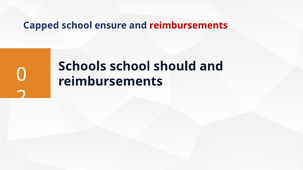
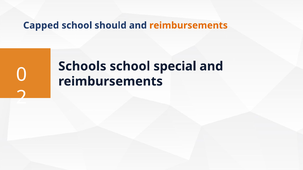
ensure: ensure -> should (111, 25)
reimbursements colour: red -> orange (189, 25)
should: should -> special (175, 66)
